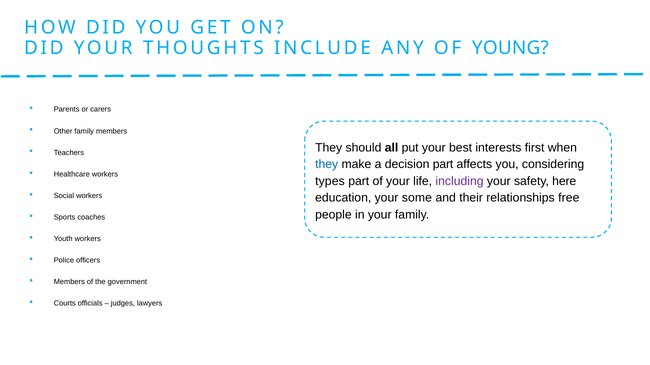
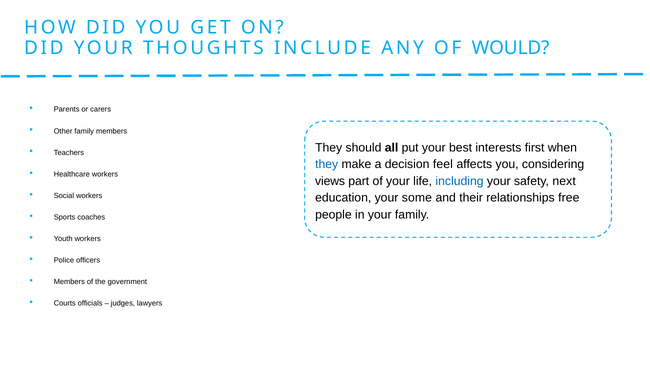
YOUNG: YOUNG -> WOULD (511, 48)
decision part: part -> feel (443, 165)
types: types -> views (330, 181)
including colour: purple -> blue (460, 181)
here: here -> next (564, 181)
